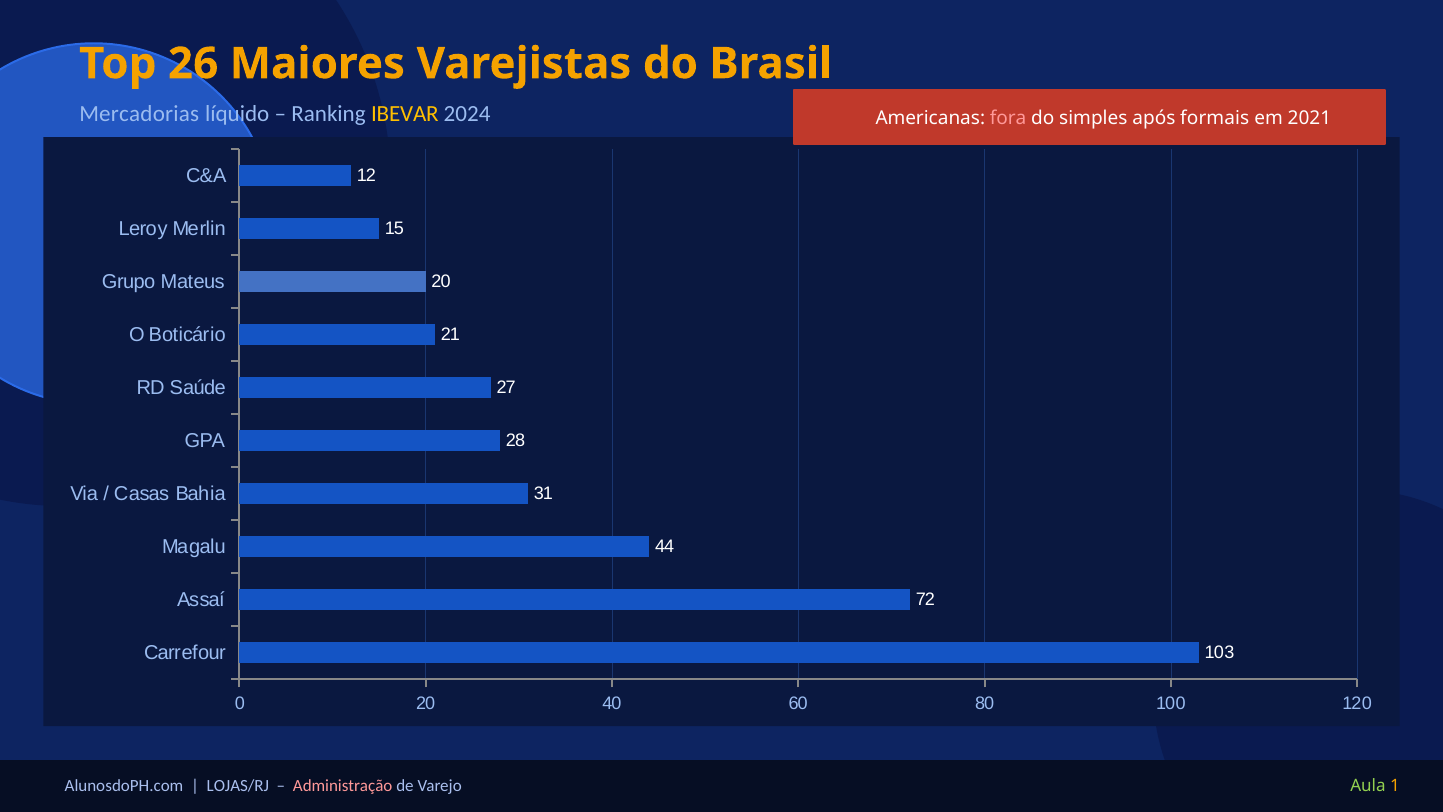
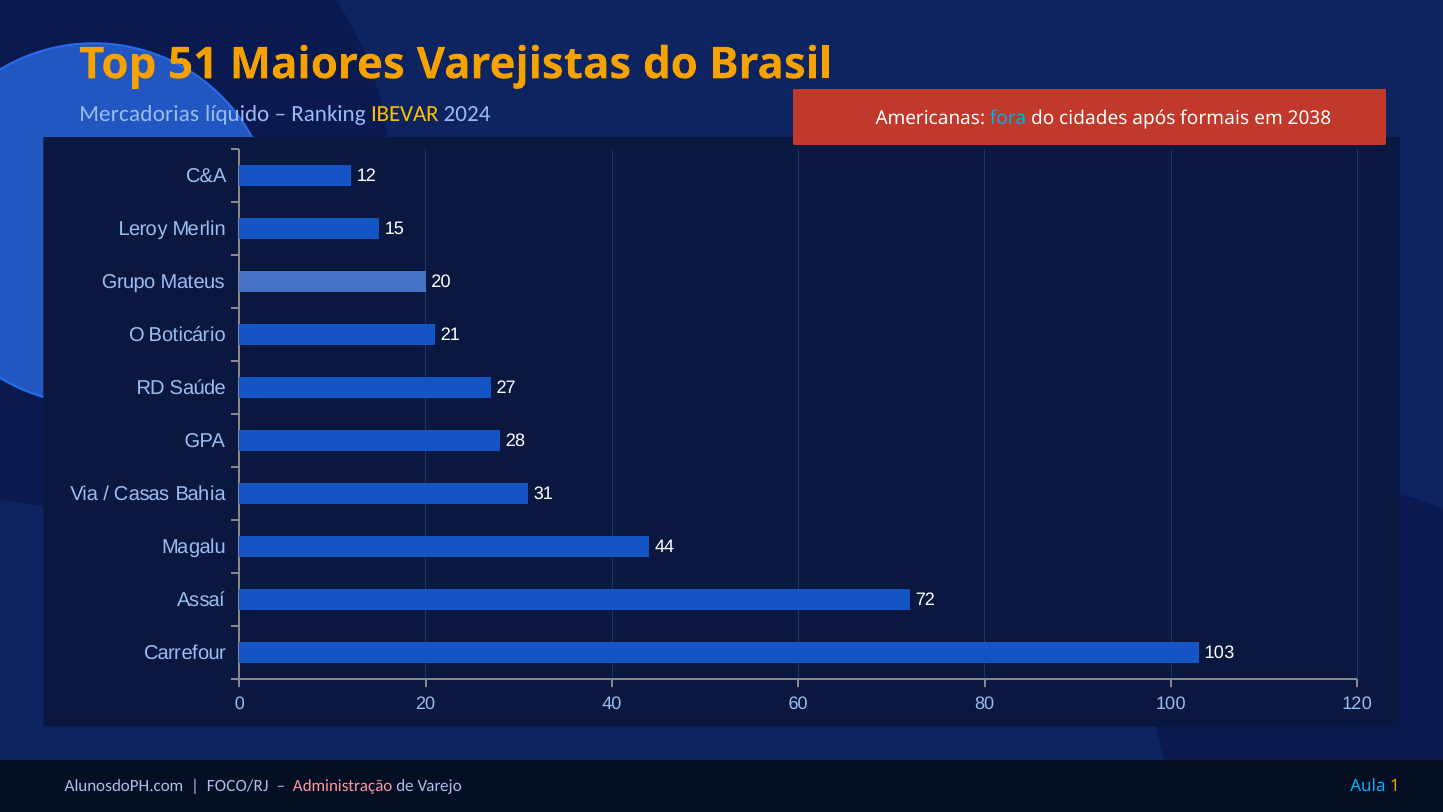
26: 26 -> 51 (193, 64)
fora colour: pink -> light blue (1008, 118)
simples: simples -> cidades (1093, 118)
2021: 2021 -> 2038 (1309, 118)
LOJAS/RJ: LOJAS/RJ -> FOCO/RJ (238, 785)
Aula colour: light green -> light blue (1368, 785)
